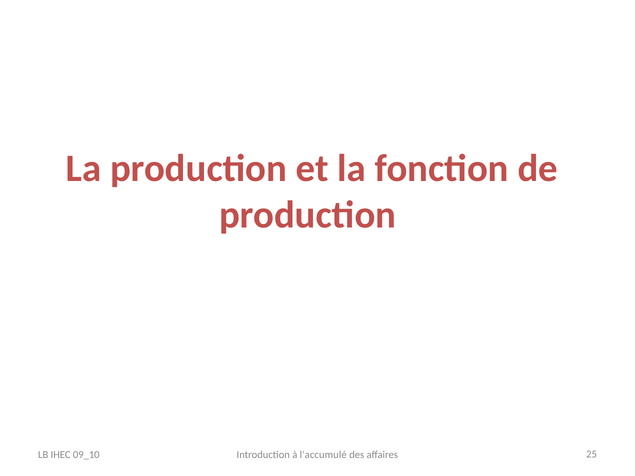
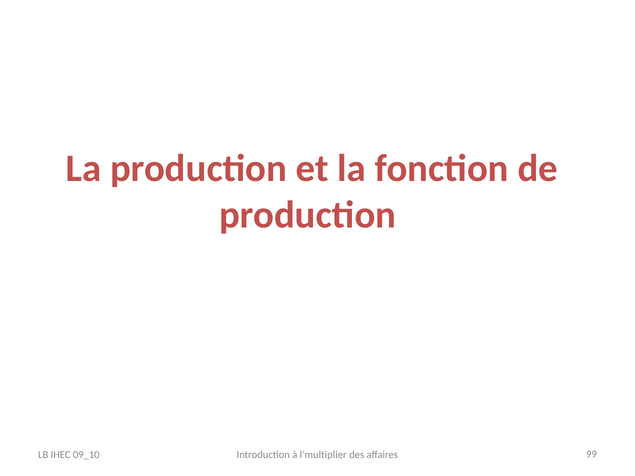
l'accumulé: l'accumulé -> l'multiplier (323, 455)
25: 25 -> 99 (592, 455)
